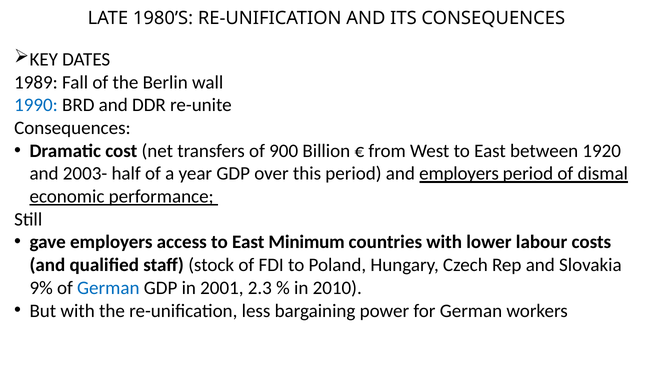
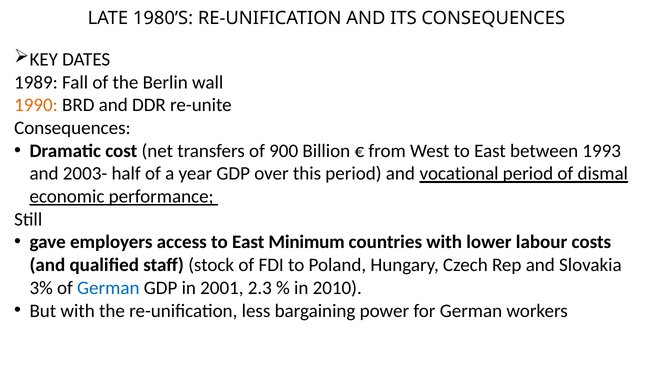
1990 colour: blue -> orange (36, 105)
1920: 1920 -> 1993 (602, 151)
and employers: employers -> vocational (459, 174)
9%: 9% -> 3% (41, 288)
